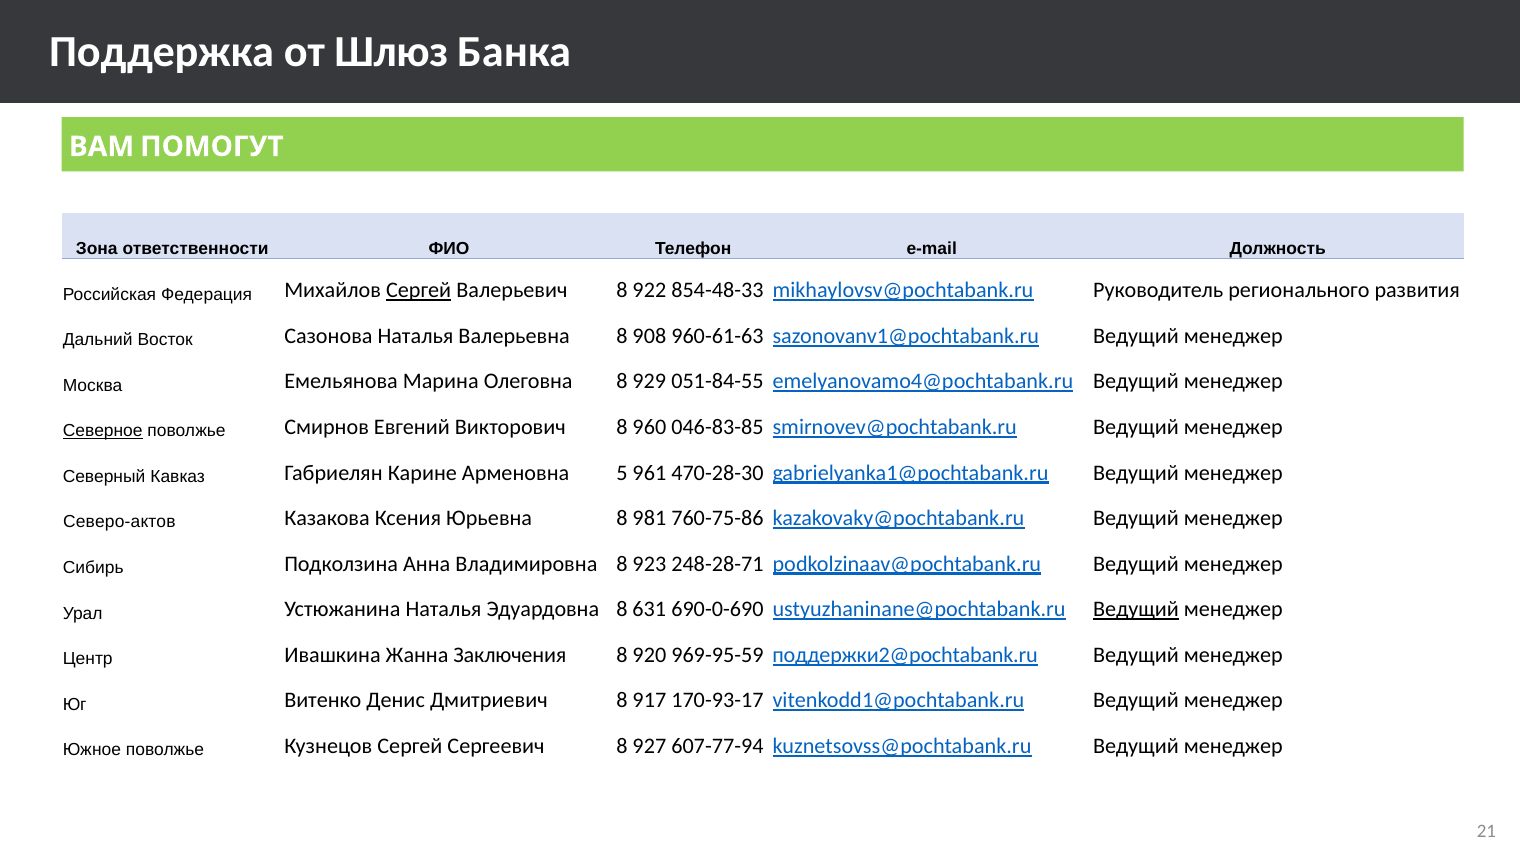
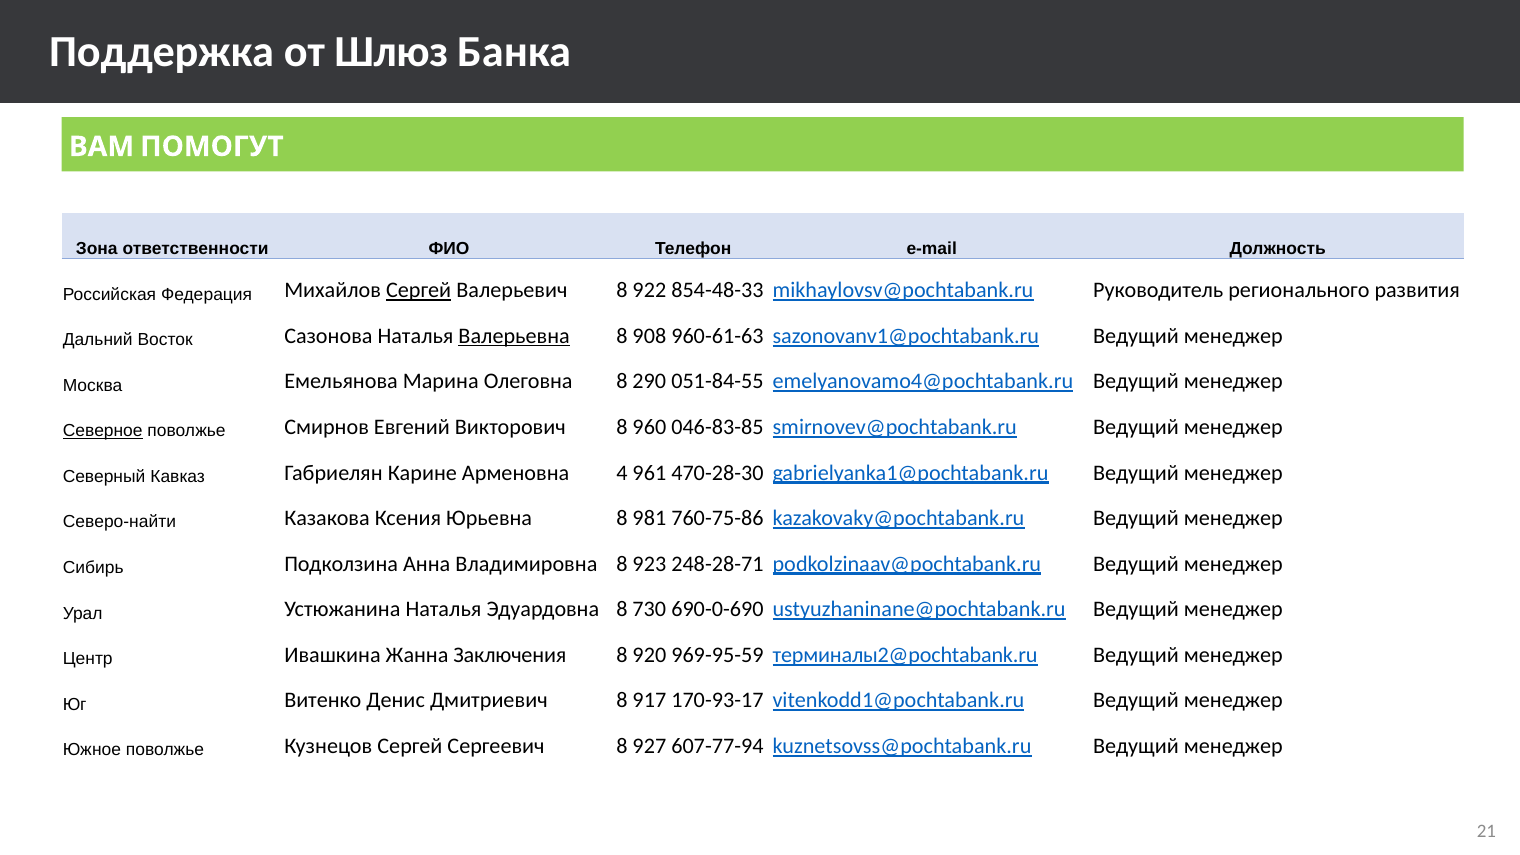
Валерьевна underline: none -> present (514, 336)
929: 929 -> 290 (649, 382)
5: 5 -> 4 (622, 473)
Северо-актов: Северо-актов -> Северо-найти (119, 522)
631: 631 -> 730 (649, 609)
Ведущий underline: present -> none (1136, 609)
поддержки2@pochtabank.ru: поддержки2@pochtabank.ru -> терминалы2@pochtabank.ru (905, 655)
